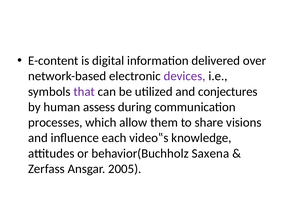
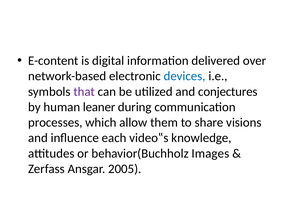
devices colour: purple -> blue (185, 76)
assess: assess -> leaner (99, 107)
Saxena: Saxena -> Images (210, 153)
